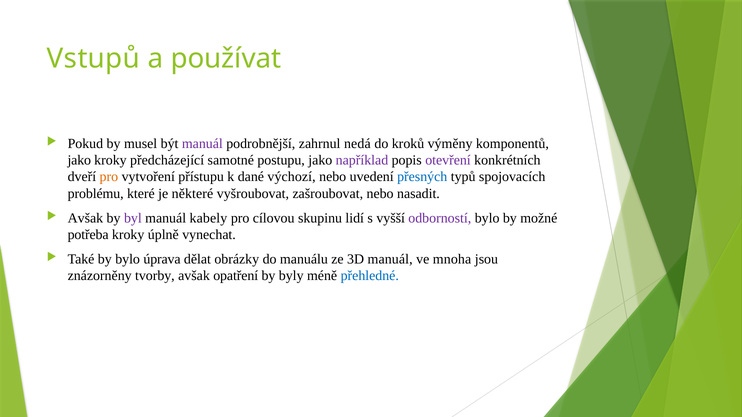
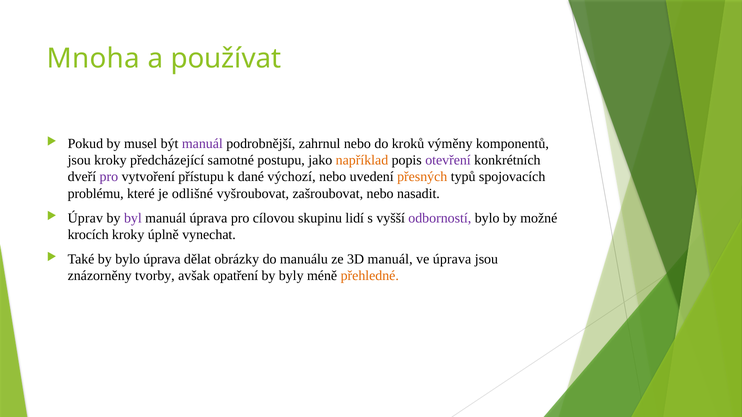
Vstupů: Vstupů -> Mnoha (93, 59)
zahrnul nedá: nedá -> nebo (357, 144)
jako: jako -> jsou (79, 160)
například colour: purple -> orange (362, 160)
pro colour: orange -> purple (109, 177)
přesných colour: blue -> orange (422, 177)
některé: některé -> odlišné (192, 194)
Avšak: Avšak -> Úprav (85, 218)
manuál kabely: kabely -> úprava (208, 218)
potřeba: potřeba -> krocích (88, 235)
ve mnoha: mnoha -> úprava (452, 259)
přehledné colour: blue -> orange (370, 276)
